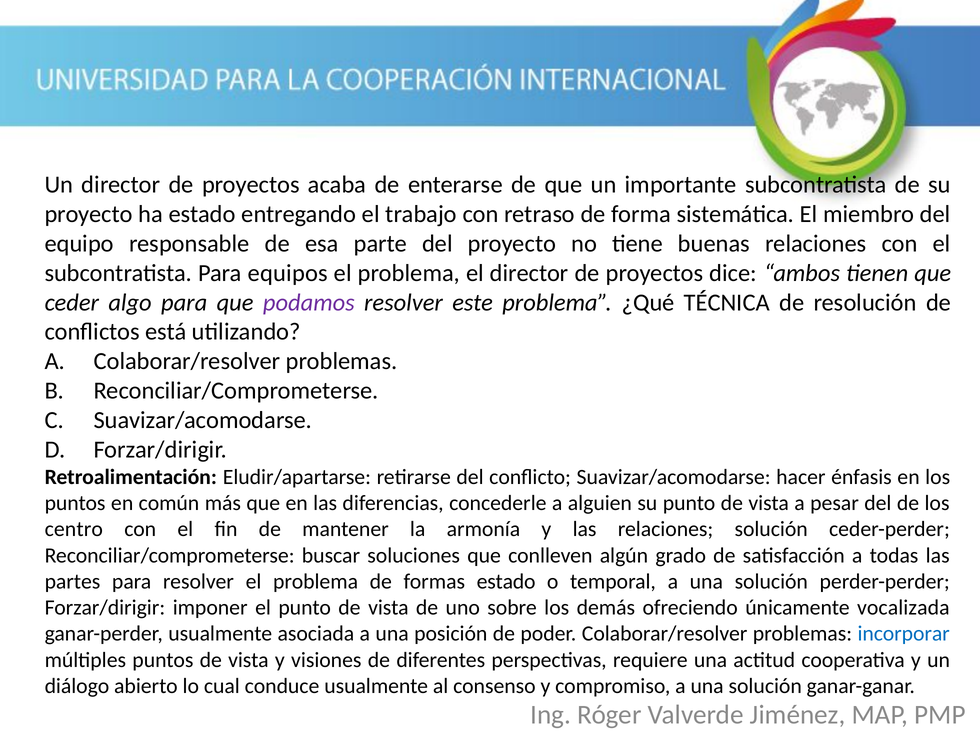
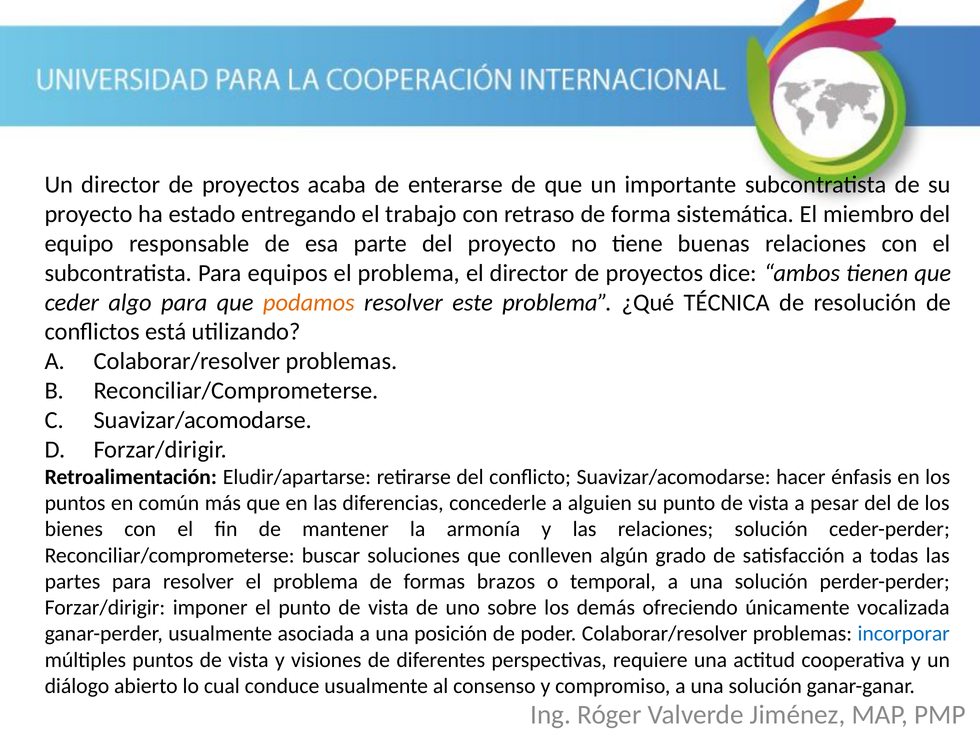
podamos colour: purple -> orange (309, 302)
centro: centro -> bienes (74, 529)
formas estado: estado -> brazos (506, 582)
